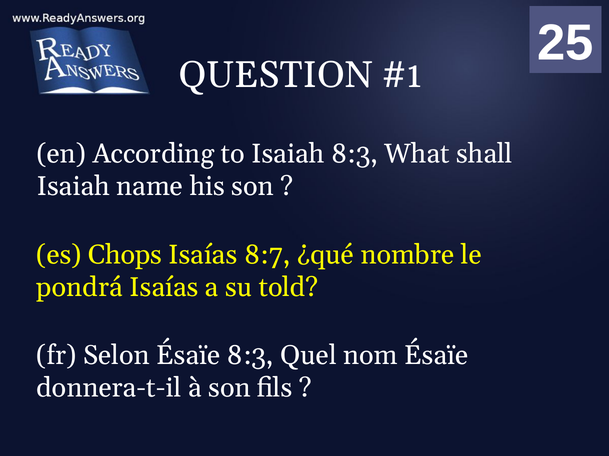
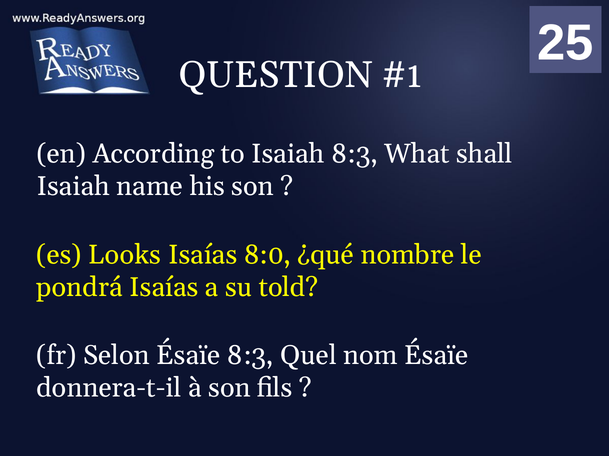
Chops: Chops -> Looks (125, 255)
8:7: 8:7 -> 8:0 (267, 255)
